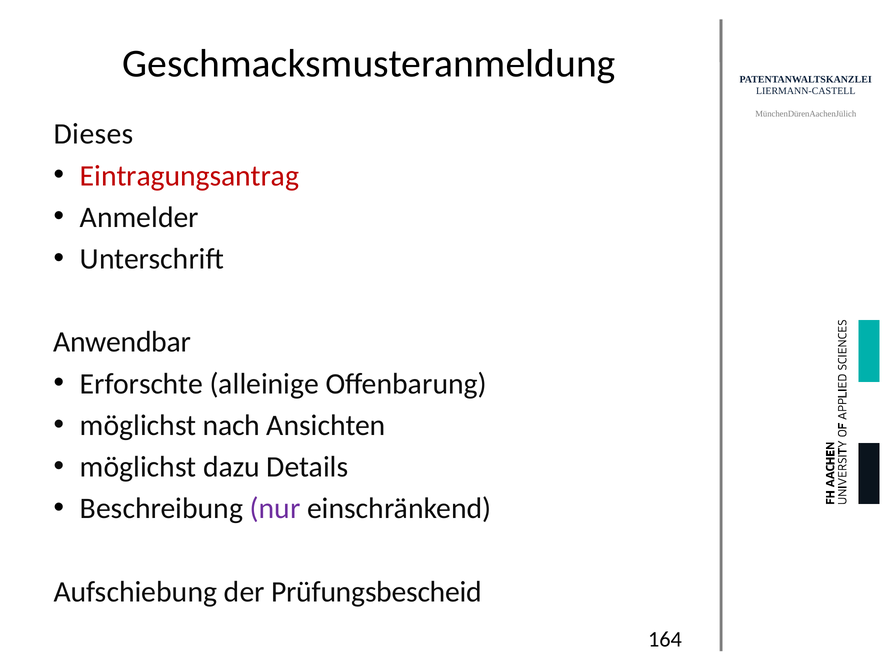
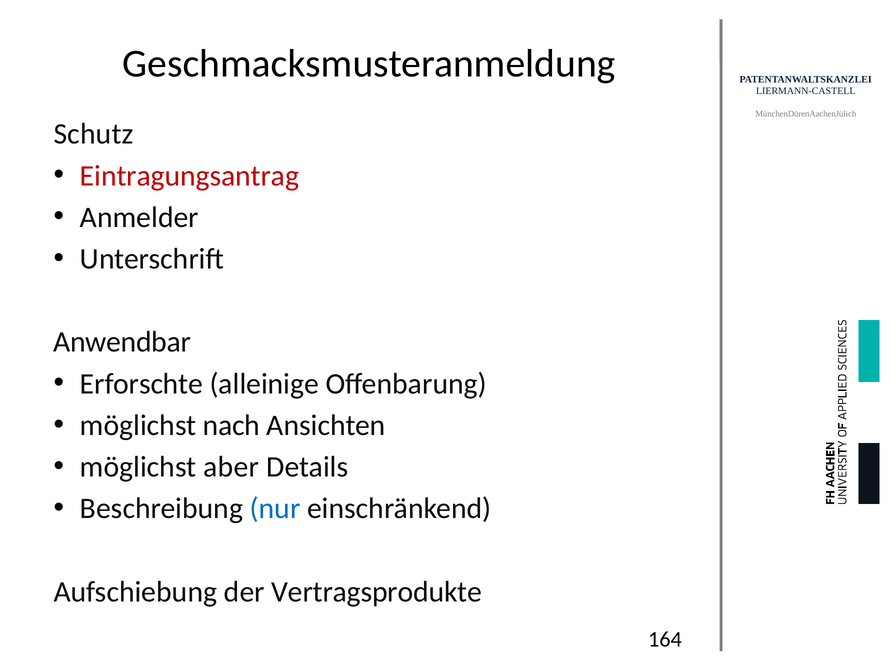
Dieses: Dieses -> Schutz (94, 134)
dazu: dazu -> aber (231, 467)
nur colour: purple -> blue (275, 509)
Prüfungsbescheid: Prüfungsbescheid -> Vertragsprodukte (377, 592)
